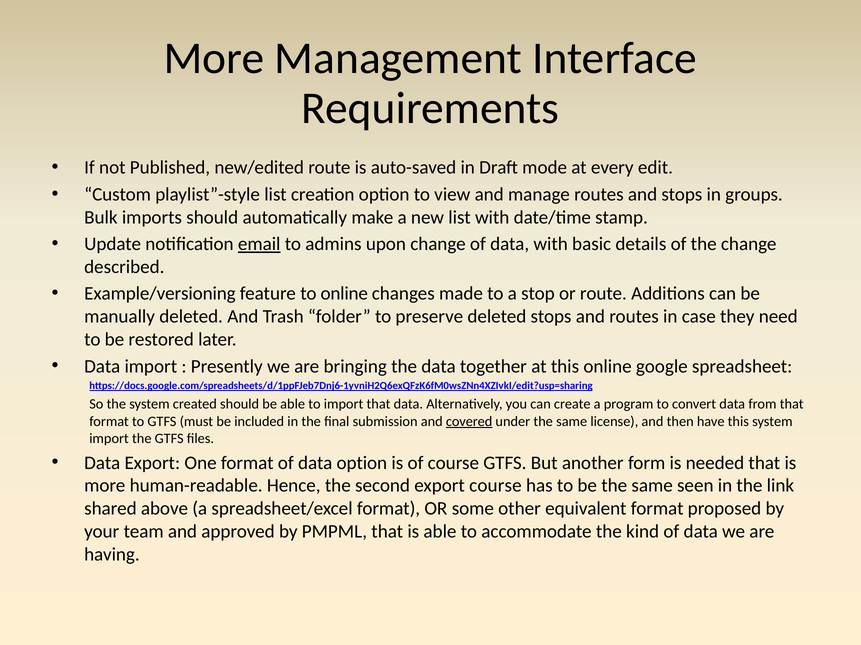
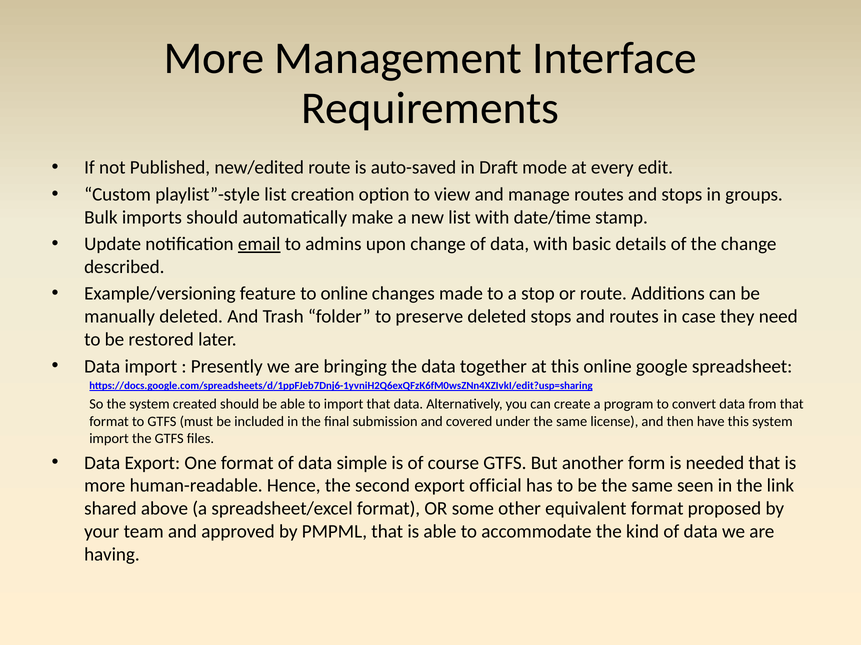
covered underline: present -> none (469, 422)
data option: option -> simple (362, 463)
export course: course -> official (495, 486)
